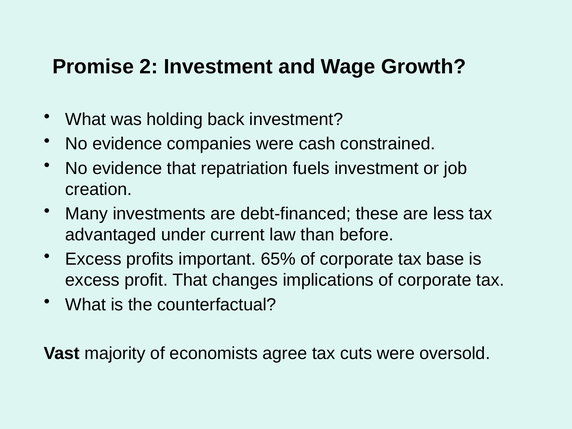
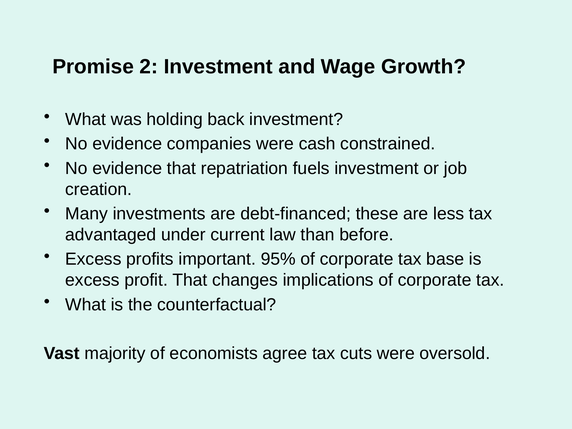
65%: 65% -> 95% (278, 259)
